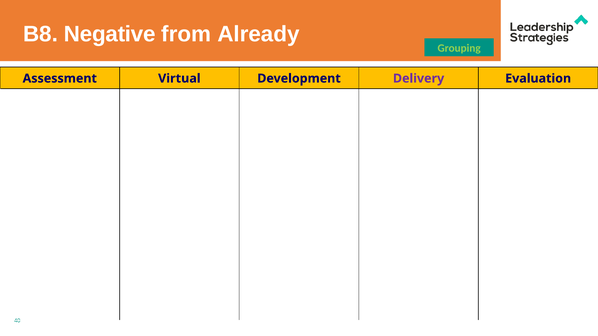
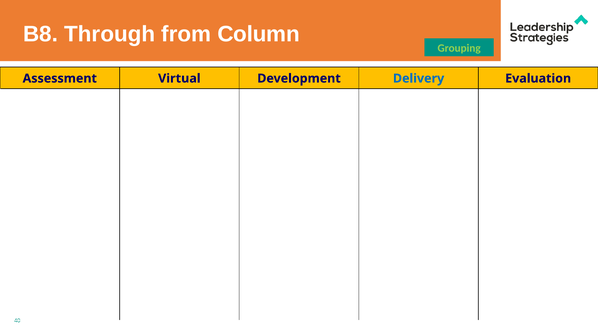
Negative: Negative -> Through (110, 34)
Already: Already -> Column (259, 34)
Delivery colour: purple -> blue (419, 79)
